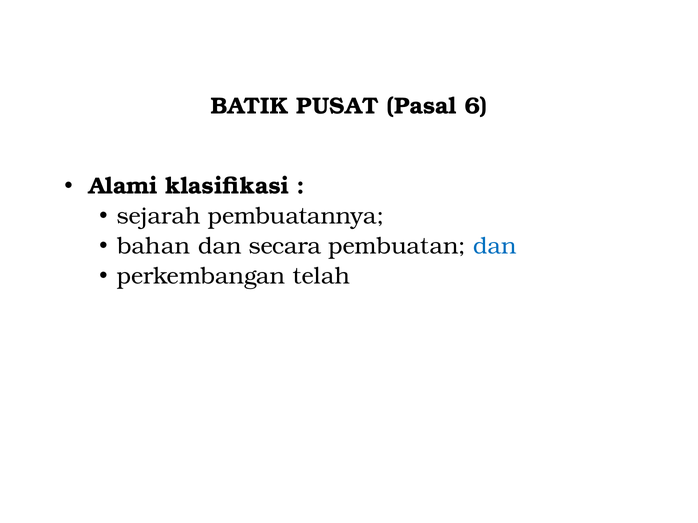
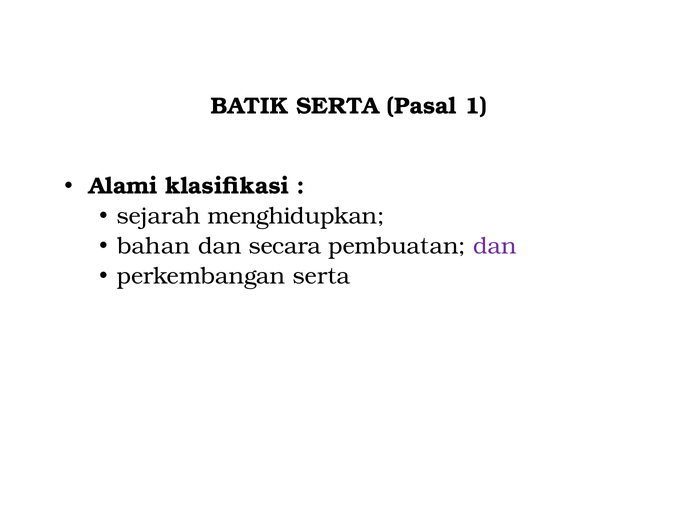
BATIK PUSAT: PUSAT -> SERTA (338, 106)
6: 6 -> 1 (476, 106)
pembuatannya: pembuatannya -> menghidupkan (296, 216)
dan colour: blue -> purple (495, 246)
perkembangan telah: telah -> serta (321, 276)
